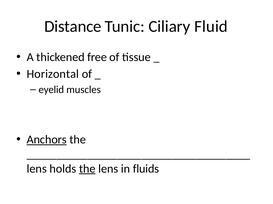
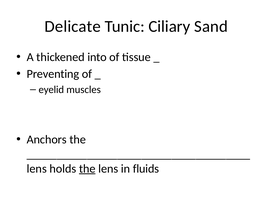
Distance: Distance -> Delicate (73, 26)
Fluid: Fluid -> Sand (211, 26)
free: free -> into (97, 57)
Horizontal: Horizontal -> Preventing (53, 74)
Anchors underline: present -> none (47, 140)
